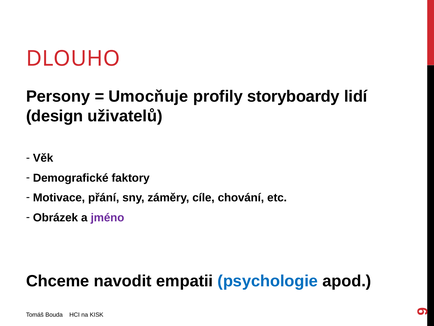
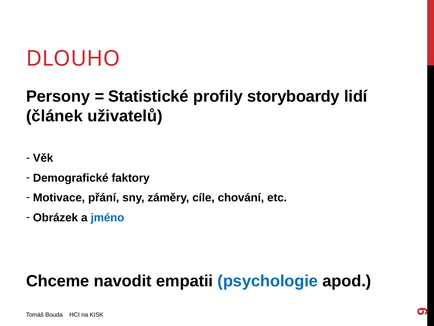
Umocňuje: Umocňuje -> Statistické (148, 96)
design: design -> článek (54, 116)
jméno colour: purple -> blue (107, 217)
